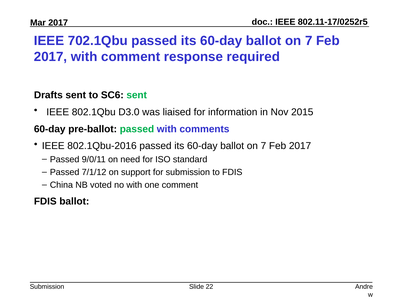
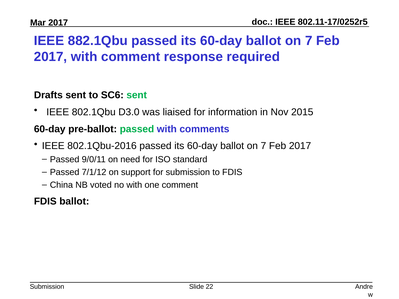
702.1Qbu: 702.1Qbu -> 882.1Qbu (98, 41)
